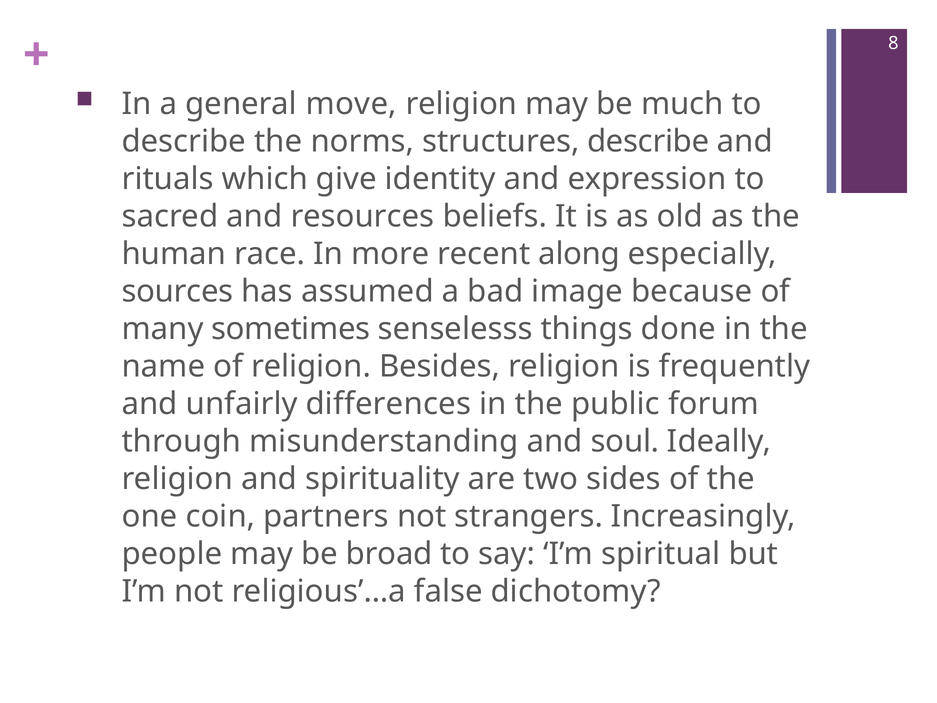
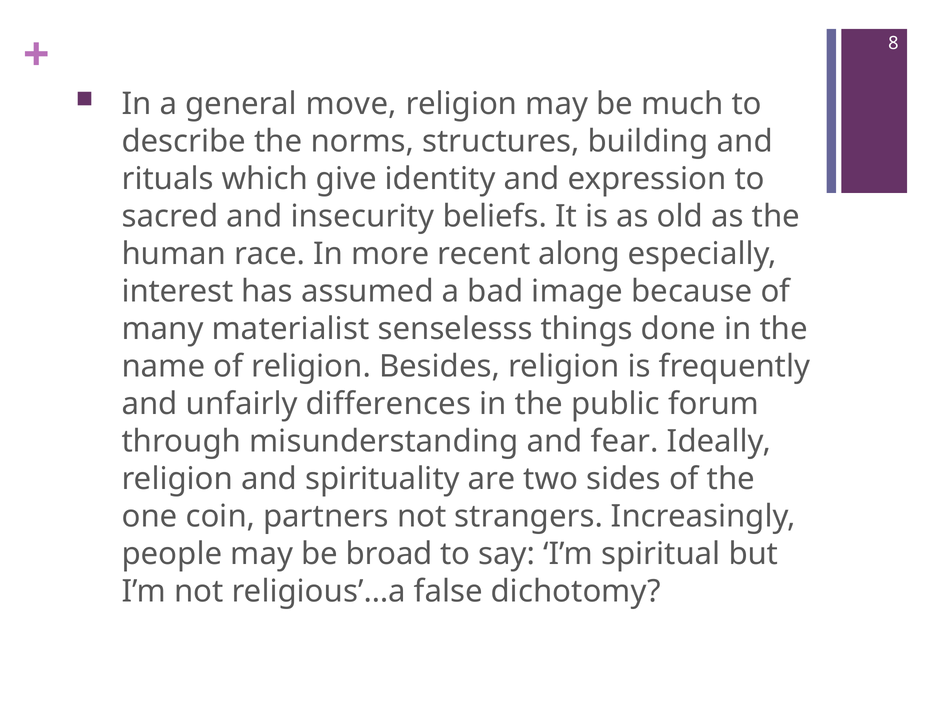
structures describe: describe -> building (648, 141)
resources: resources -> insecurity (362, 216)
sources: sources -> interest (177, 291)
sometimes: sometimes -> materialist (291, 329)
soul: soul -> fear (625, 441)
